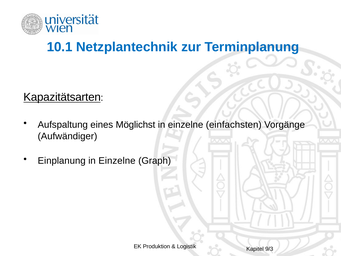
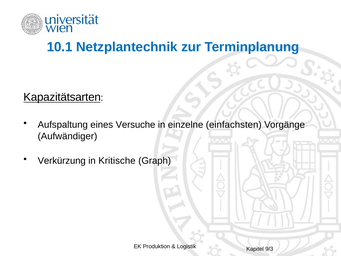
Möglichst: Möglichst -> Versuche (136, 125)
Einplanung: Einplanung -> Verkürzung (62, 161)
Einzelne: Einzelne -> Kritische (117, 161)
